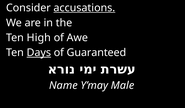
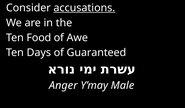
High: High -> Food (39, 38)
Days underline: present -> none (39, 53)
Name: Name -> Anger (63, 86)
